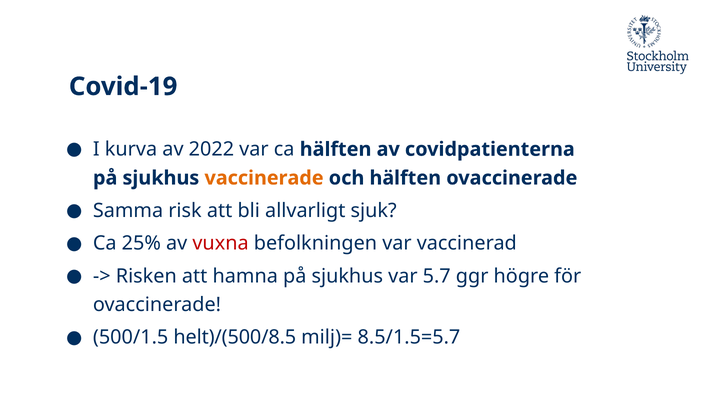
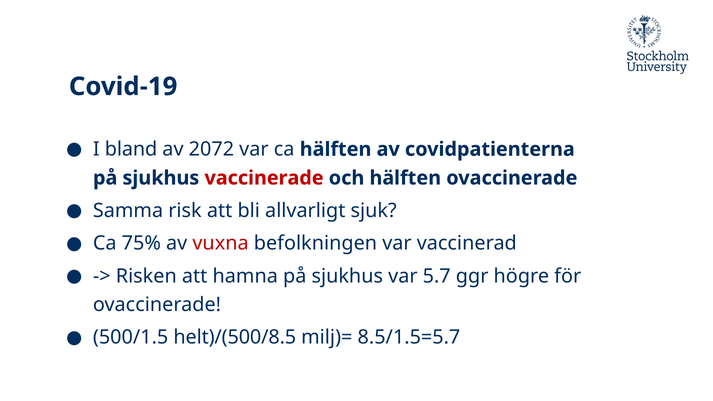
kurva: kurva -> bland (131, 149)
2022: 2022 -> 2072 (211, 149)
vaccinerade colour: orange -> red (264, 178)
25%: 25% -> 75% (141, 243)
